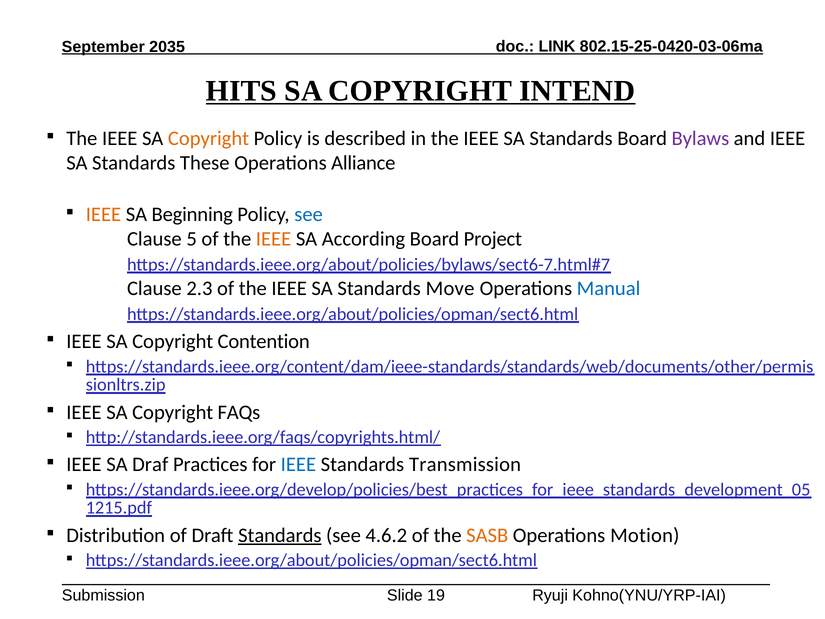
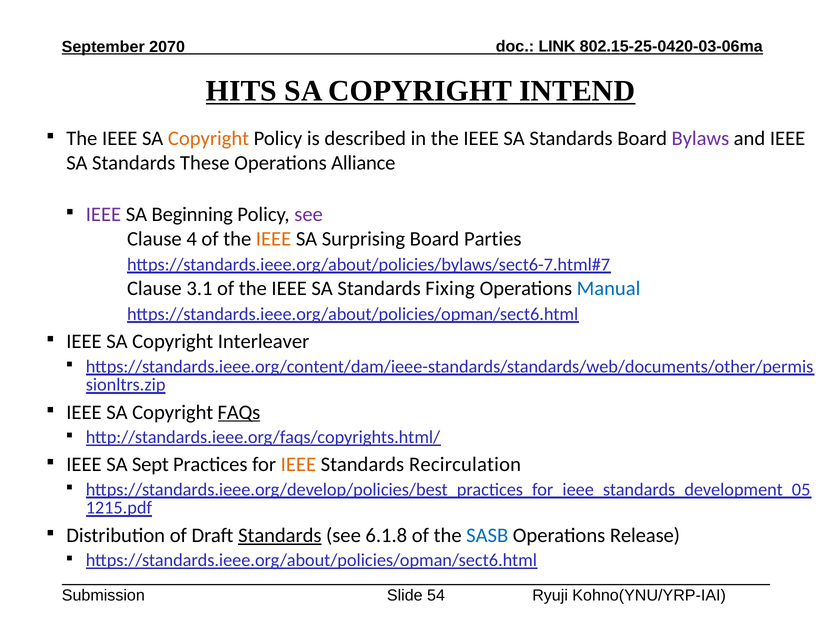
2035: 2035 -> 2070 (167, 47)
IEEE colour: orange -> purple (103, 214)
see colour: blue -> purple (309, 214)
5: 5 -> 4 (192, 239)
According: According -> Surprising (363, 239)
Project: Project -> Parties (493, 239)
2.3: 2.3 -> 3.1 (199, 289)
Move: Move -> Fixing (450, 289)
Contention: Contention -> Interleaver (264, 341)
FAQs underline: none -> present (239, 412)
Draf: Draf -> Sept (150, 464)
IEEE colour: blue -> orange (298, 464)
Transmission: Transmission -> Recirculation (465, 464)
4.6.2: 4.6.2 -> 6.1.8 (386, 535)
SASB colour: orange -> blue (487, 535)
Motion: Motion -> Release (645, 535)
19: 19 -> 54 (436, 595)
